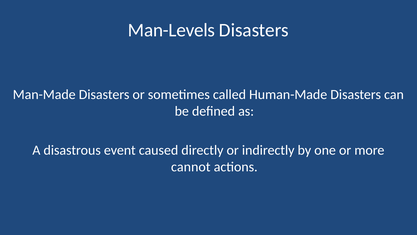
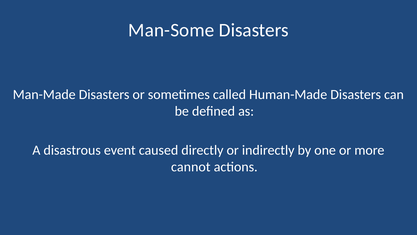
Man-Levels: Man-Levels -> Man-Some (171, 30)
